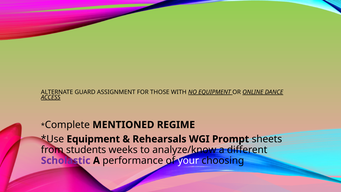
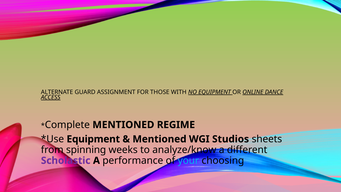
Rehearsals: Rehearsals -> Mentioned (159, 139)
Prompt: Prompt -> Studios (231, 139)
students: students -> spinning (86, 150)
your colour: white -> light blue (188, 160)
